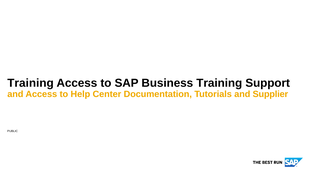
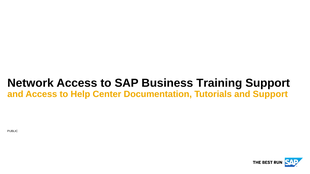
Training: Training -> Network (30, 83)
and Supplier: Supplier -> Support (270, 94)
